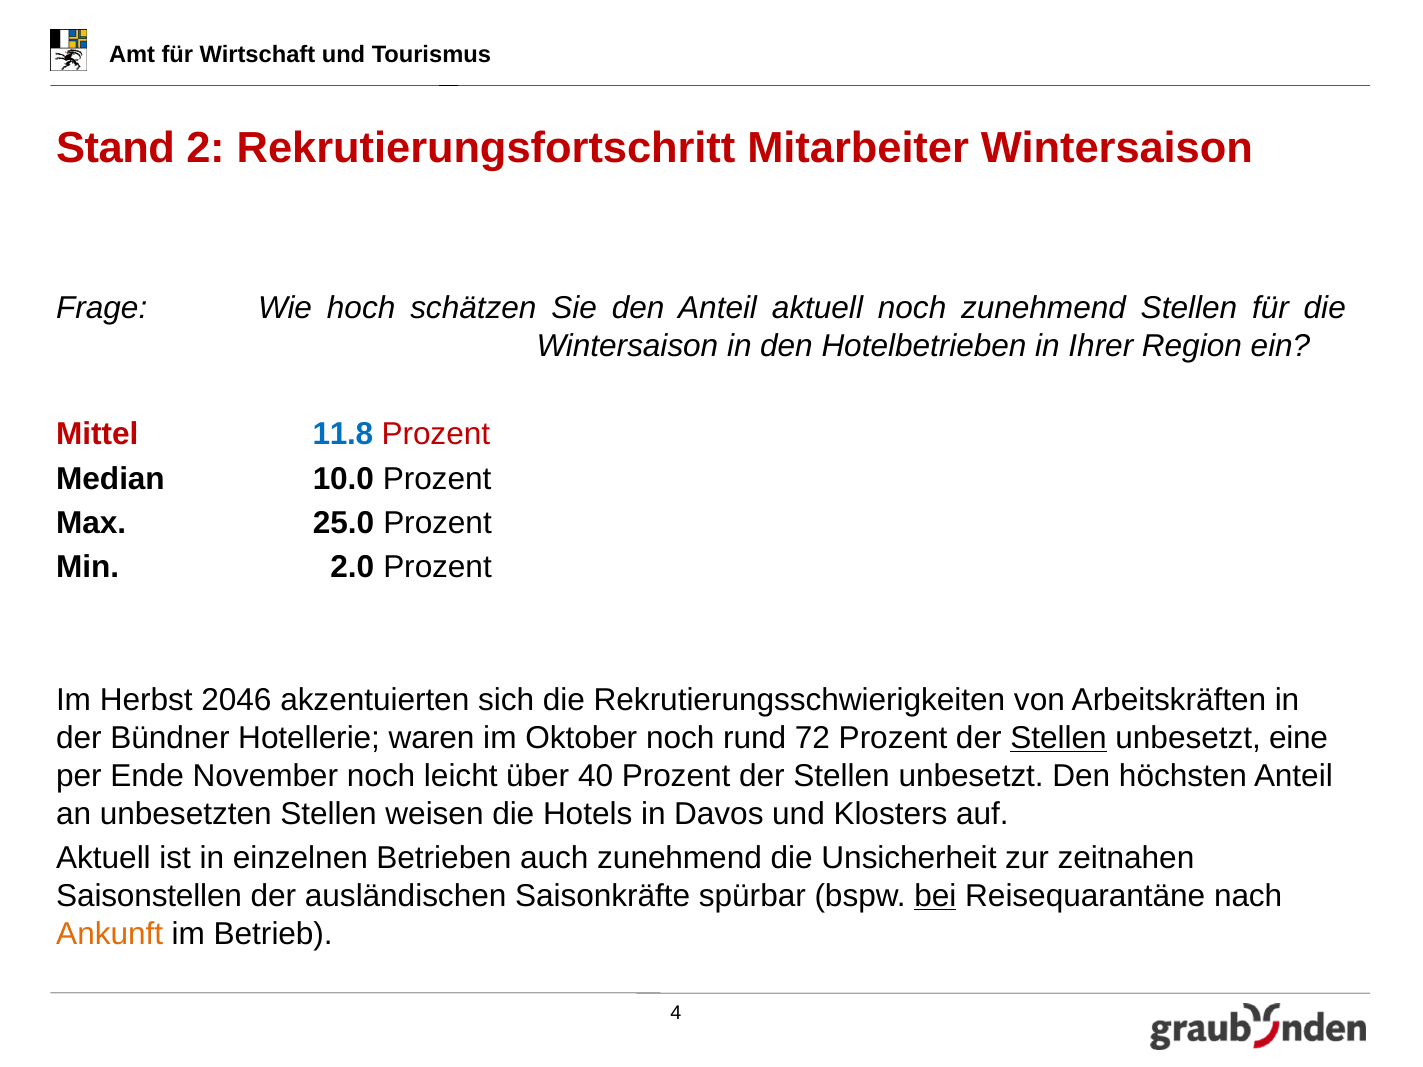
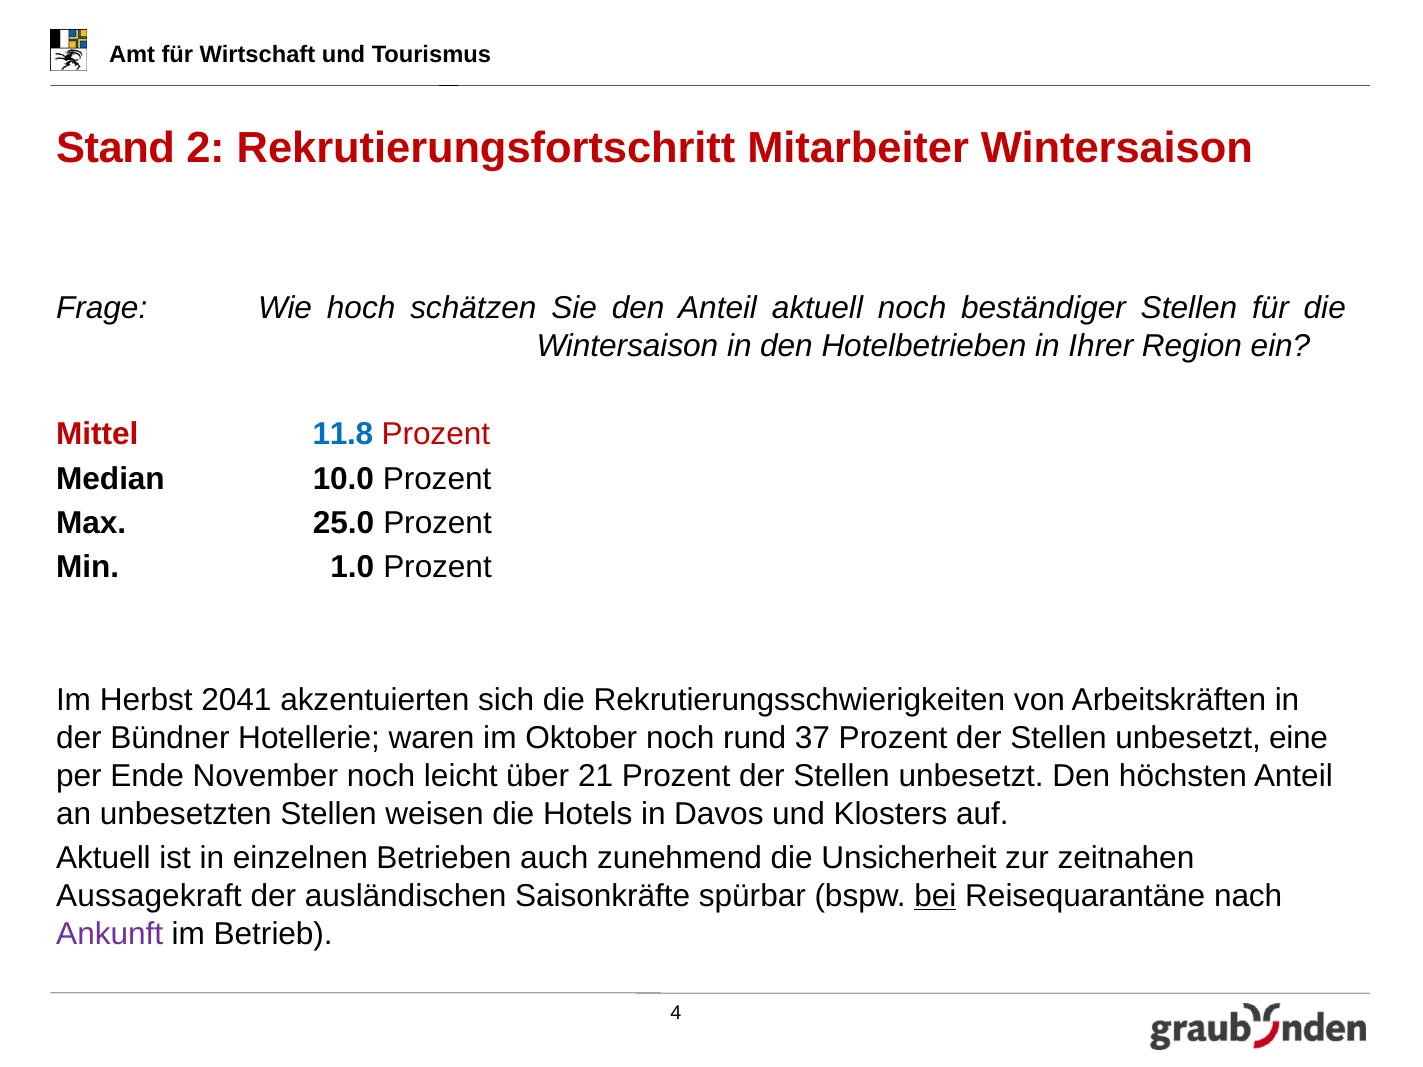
noch zunehmend: zunehmend -> beständiger (1043, 308)
2.0: 2.0 -> 1.0 (352, 567)
2046: 2046 -> 2041 (236, 700)
72: 72 -> 37 (812, 738)
Stellen underline: present -> none (1059, 738)
40: 40 -> 21 (596, 776)
Saisonstellen: Saisonstellen -> Aussagekraft (149, 896)
Ankunft colour: orange -> purple (110, 934)
